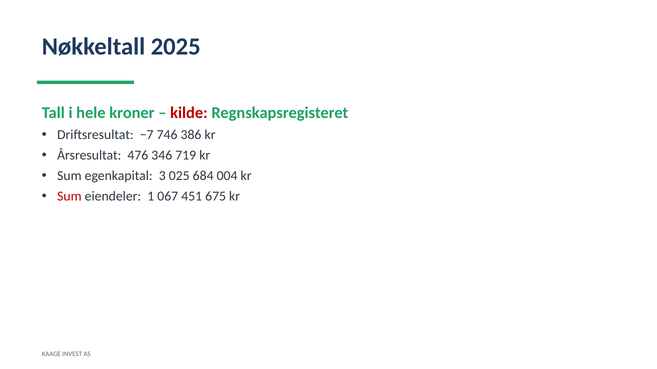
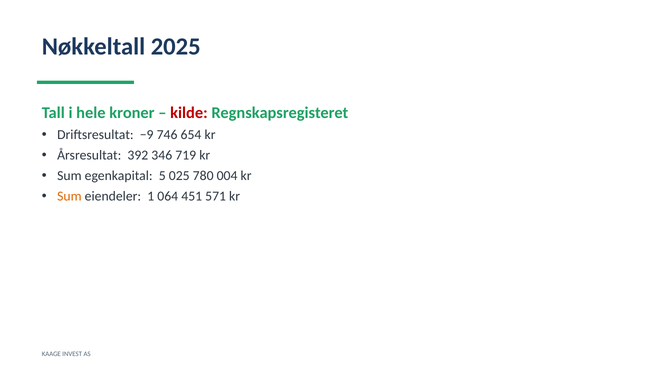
−7: −7 -> −9 (147, 135)
386: 386 -> 654 (191, 135)
476: 476 -> 392 (138, 156)
3: 3 -> 5 (162, 176)
684: 684 -> 780 (203, 176)
Sum colour: red -> orange (69, 197)
067: 067 -> 064 (168, 197)
675: 675 -> 571 (216, 197)
